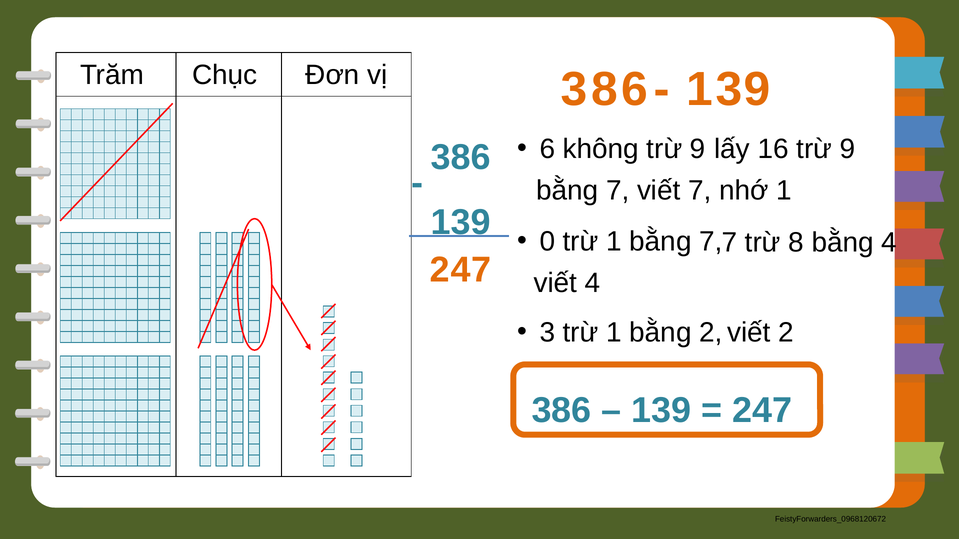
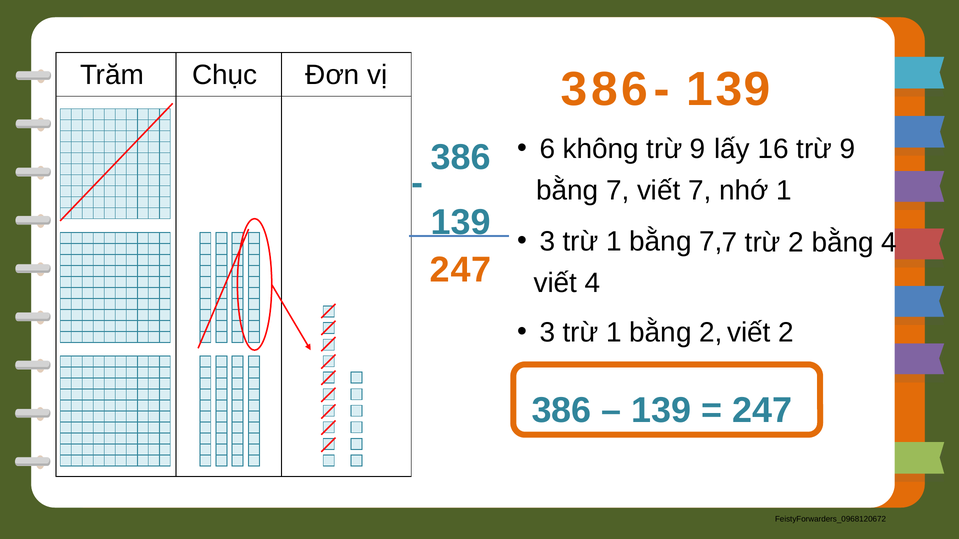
0: 0 -> 3 (547, 242)
trừ 8: 8 -> 2 (796, 243)
